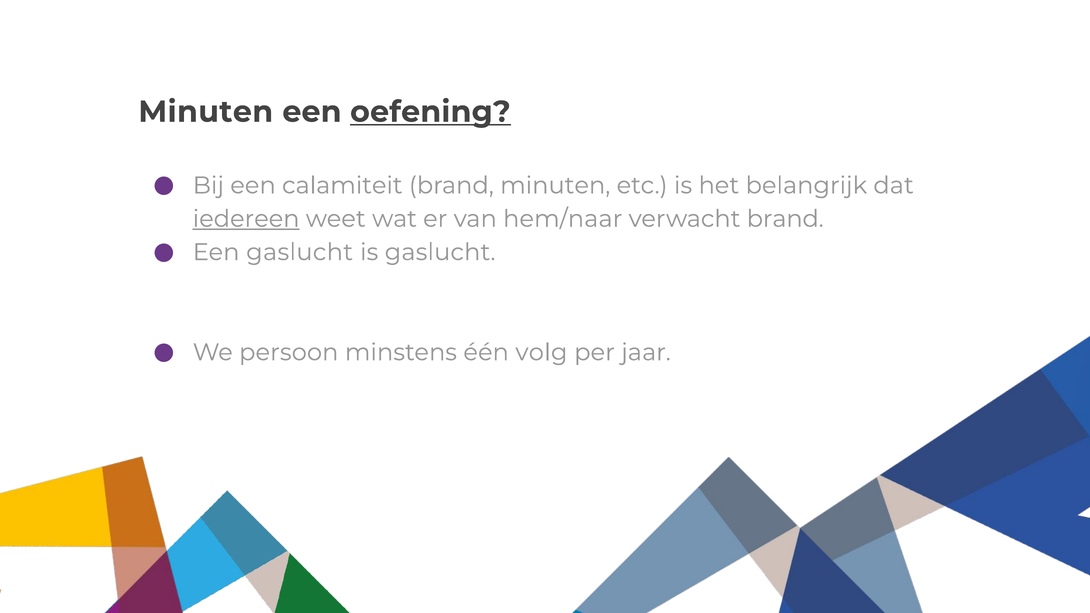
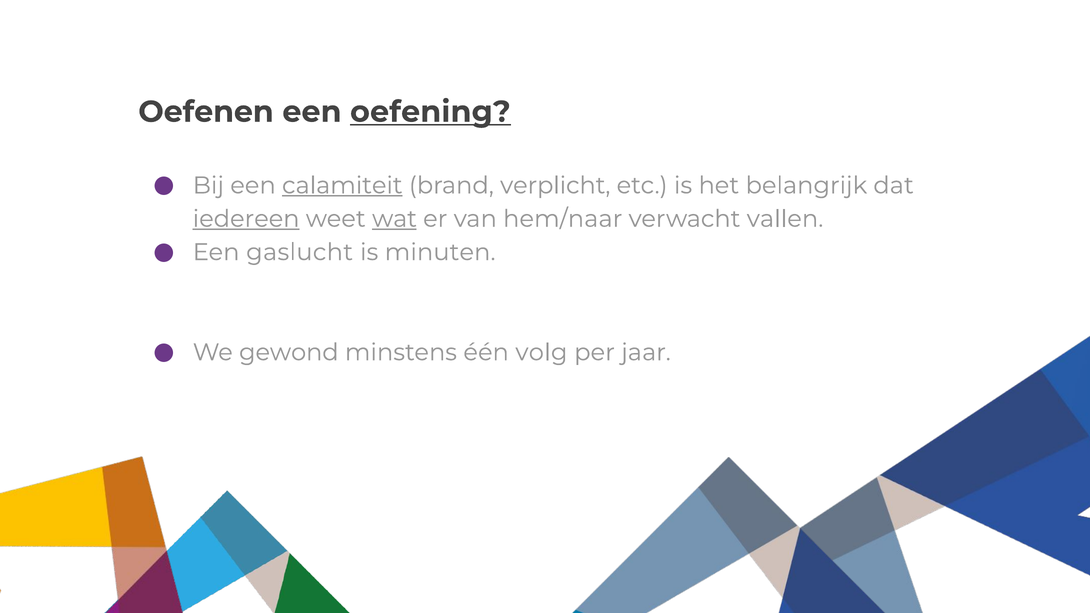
Minuten: Minuten -> Oefenen (206, 112)
calamiteit underline: none -> present (342, 185)
brand minuten: minuten -> verplicht (555, 185)
wat underline: none -> present (395, 219)
verwacht brand: brand -> vallen (785, 219)
is gaslucht: gaslucht -> minuten (440, 252)
persoon: persoon -> gewond (289, 352)
